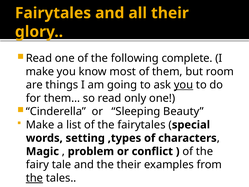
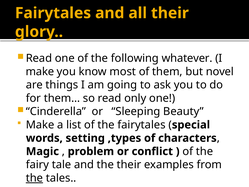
complete: complete -> whatever (187, 58)
room: room -> novel (220, 72)
you underline: present -> none (184, 85)
